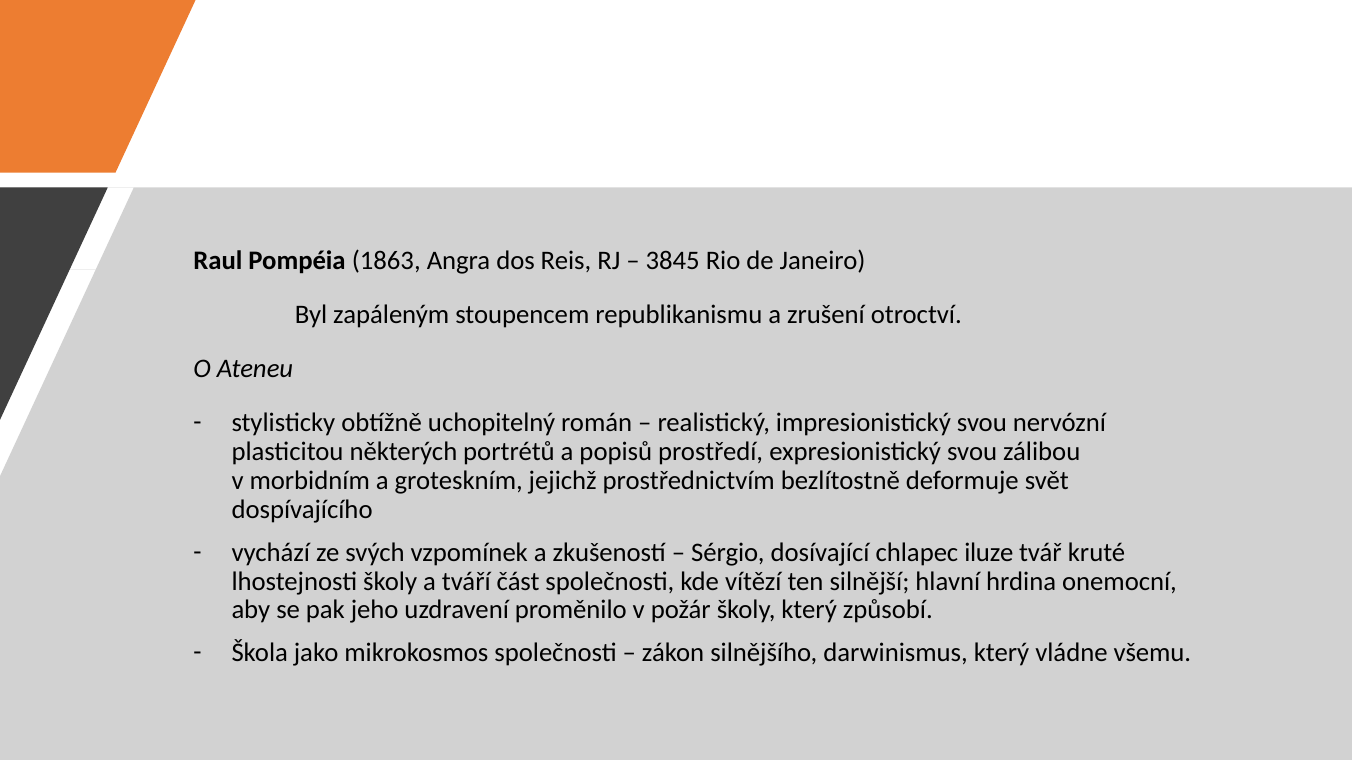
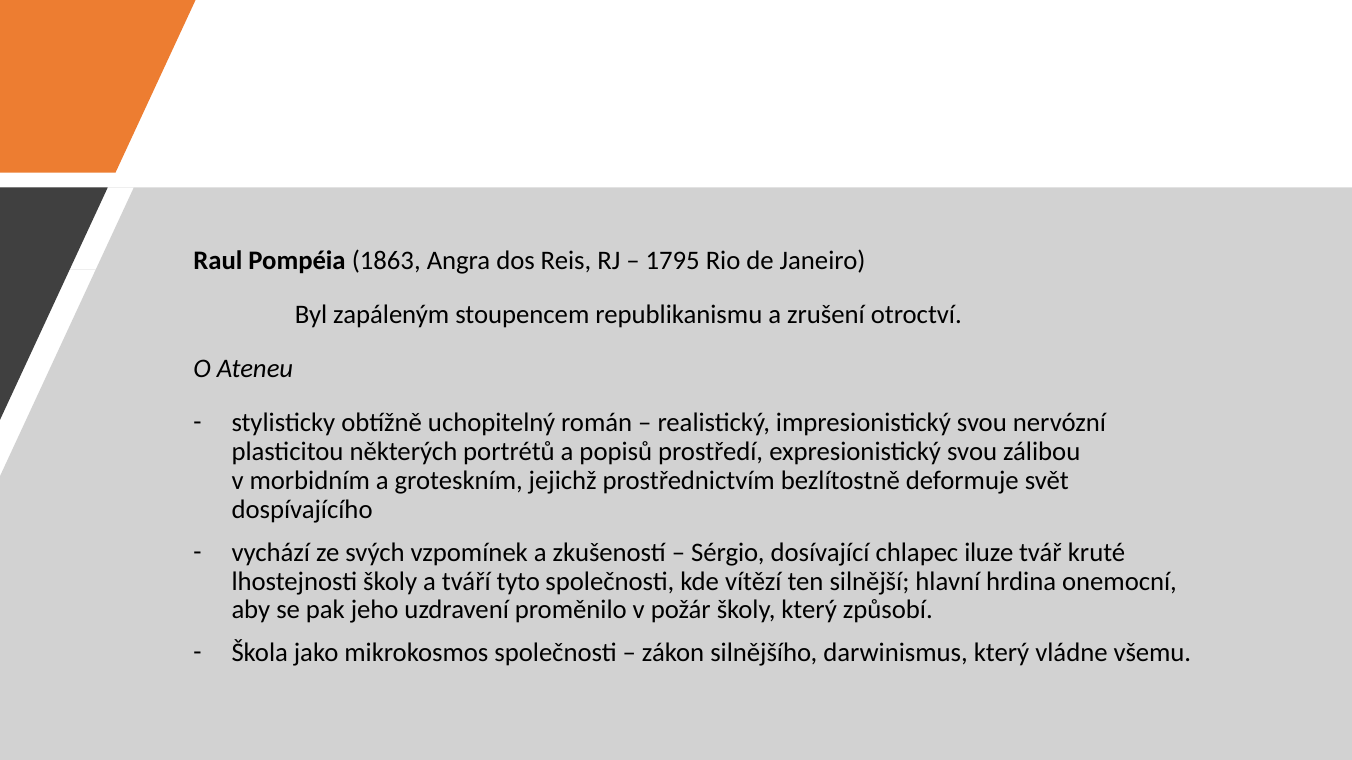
3845: 3845 -> 1795 (673, 261)
část: část -> tyto (518, 582)
